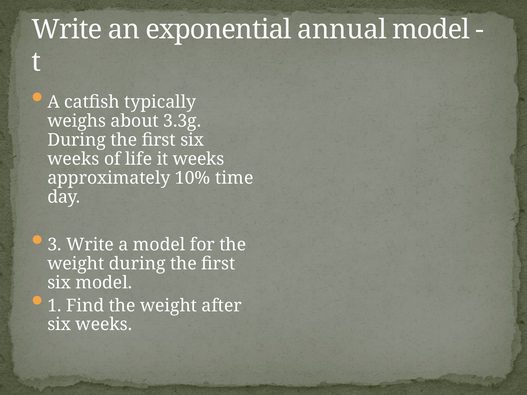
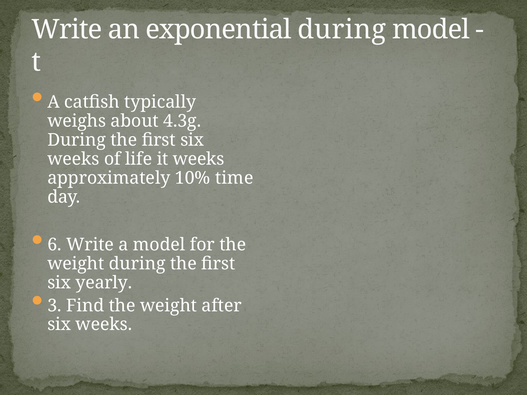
exponential annual: annual -> during (342, 30)
3.3g: 3.3g -> 4.3g (182, 121)
3: 3 -> 6 (54, 245)
six model: model -> yearly (104, 283)
1: 1 -> 3 (54, 306)
